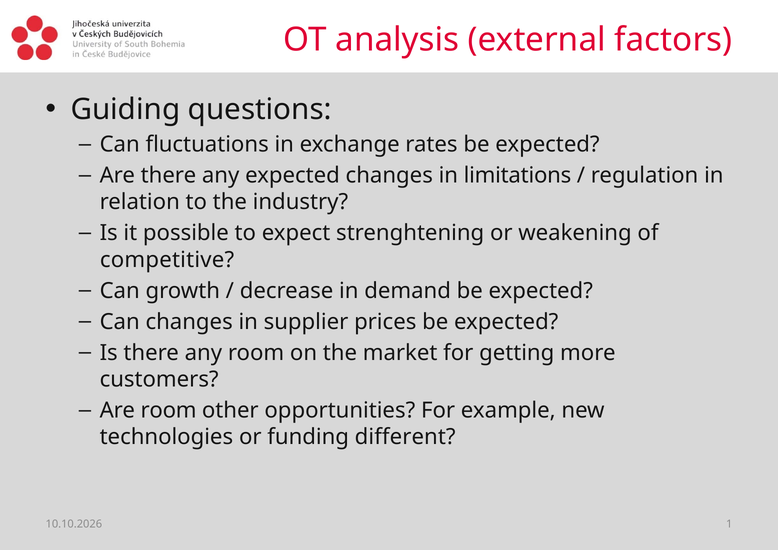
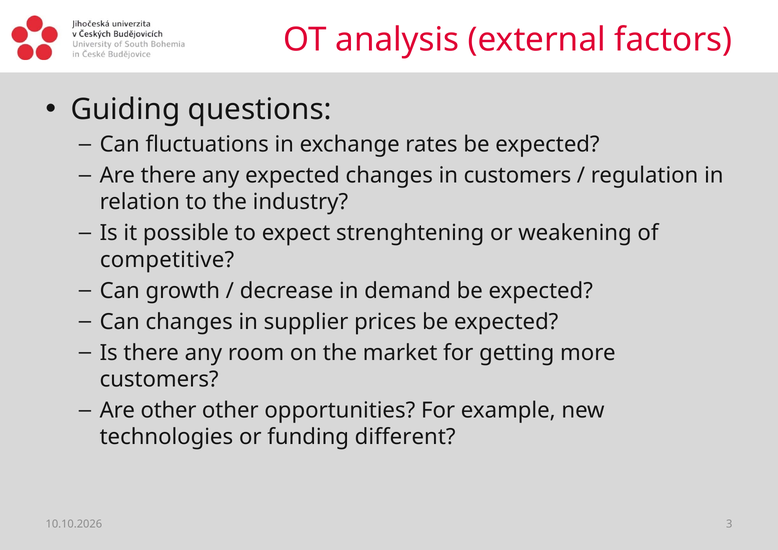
in limitations: limitations -> customers (518, 176)
Are room: room -> other (169, 411)
1: 1 -> 3 (729, 524)
